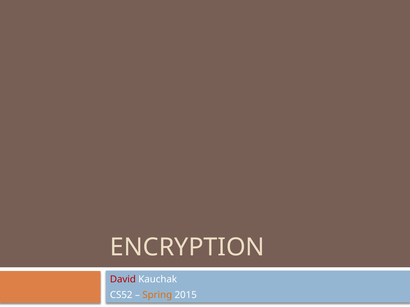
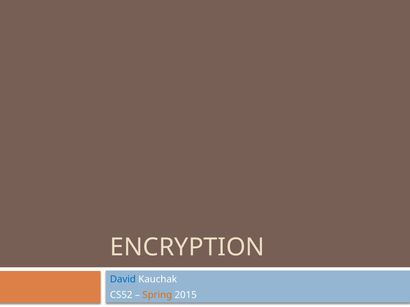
David colour: red -> blue (123, 280)
